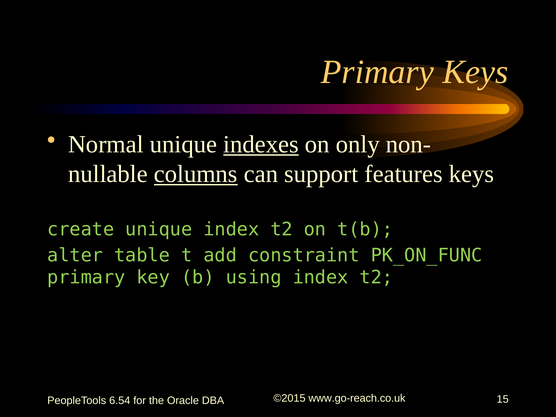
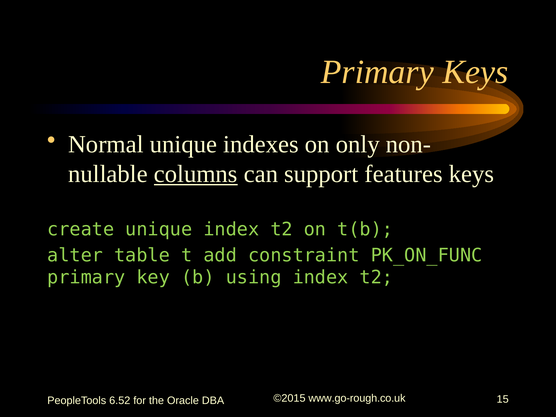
indexes underline: present -> none (261, 144)
6.54: 6.54 -> 6.52 (120, 401)
www.go-reach.co.uk: www.go-reach.co.uk -> www.go-rough.co.uk (357, 398)
